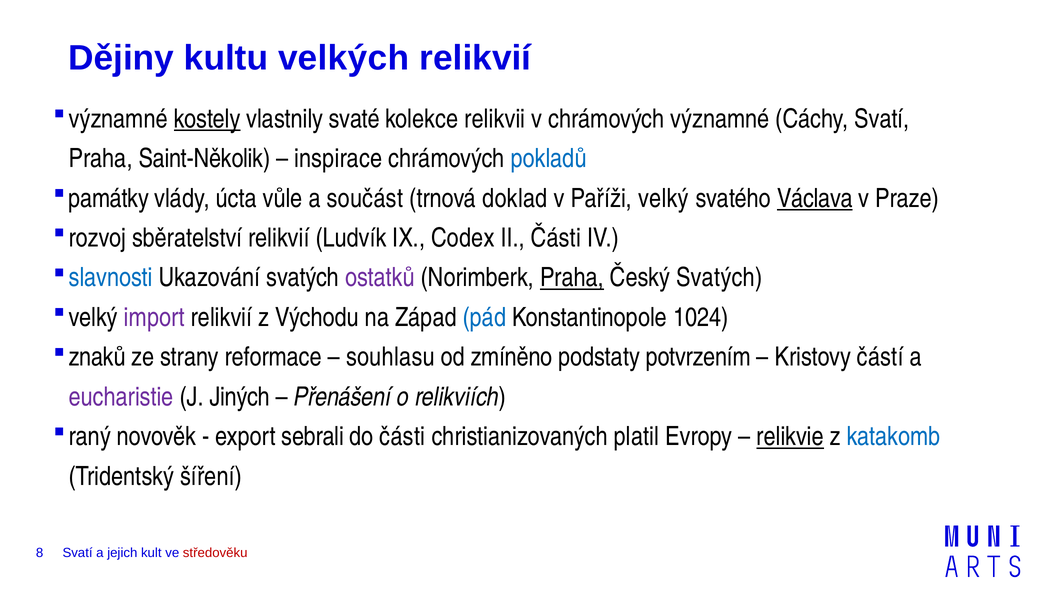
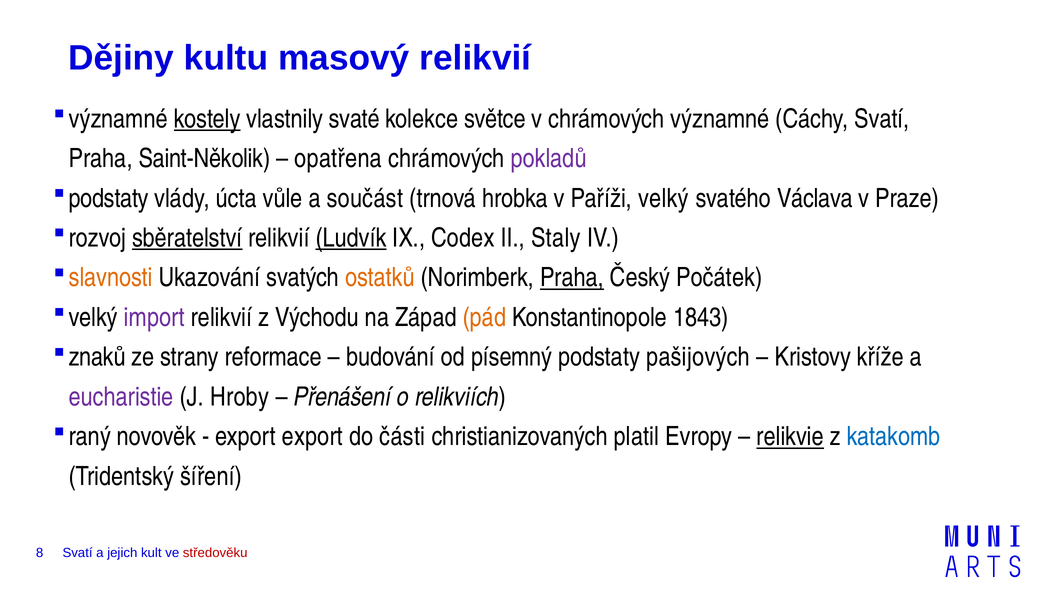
velkých: velkých -> masový (344, 58)
relikvii: relikvii -> světce (495, 119)
inspirace: inspirace -> opatřena (338, 158)
pokladů colour: blue -> purple (549, 158)
památky: památky -> podstaty (109, 198)
doklad: doklad -> hrobka (515, 198)
Václava underline: present -> none (815, 198)
sběratelství underline: none -> present (187, 238)
Ludvík underline: none -> present (351, 238)
II Části: Části -> Staly (556, 238)
slavnosti colour: blue -> orange (111, 278)
ostatků colour: purple -> orange (380, 278)
Český Svatých: Svatých -> Počátek (719, 278)
pád colour: blue -> orange (484, 317)
1024: 1024 -> 1843 (701, 317)
souhlasu: souhlasu -> budování (391, 357)
zmíněno: zmíněno -> písemný (512, 357)
potvrzením: potvrzením -> pašijových (698, 357)
částí: částí -> kříže (880, 357)
Jiných: Jiných -> Hroby (240, 397)
export sebrali: sebrali -> export (312, 436)
